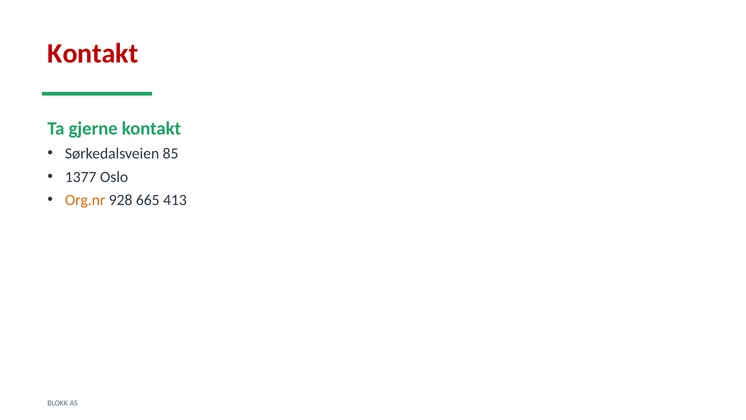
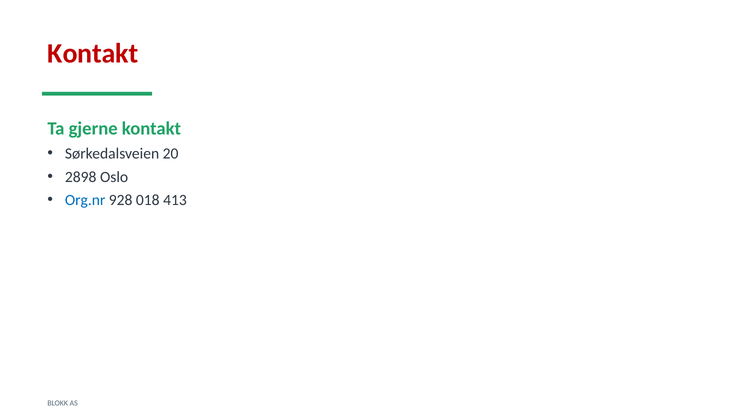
85: 85 -> 20 (171, 153)
1377: 1377 -> 2898 (81, 177)
Org.nr colour: orange -> blue (85, 200)
665: 665 -> 018 (148, 200)
